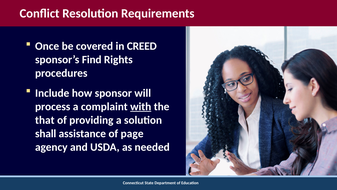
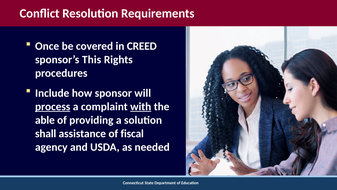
Find: Find -> This (92, 60)
process underline: none -> present (53, 106)
that: that -> able (45, 120)
page: page -> fiscal (132, 133)
